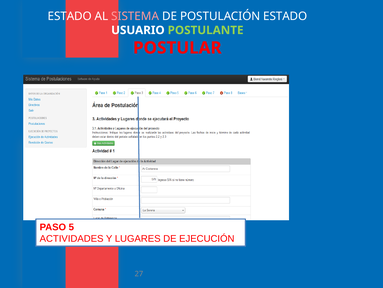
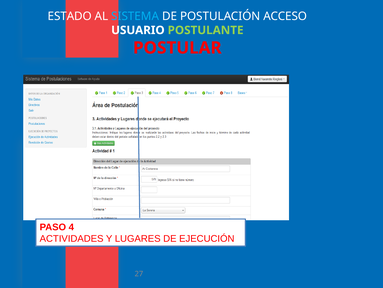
SISTEMA colour: pink -> light blue (135, 16)
POSTULACIÓN ESTADO: ESTADO -> ACCESO (285, 16)
5: 5 -> 4 (71, 227)
